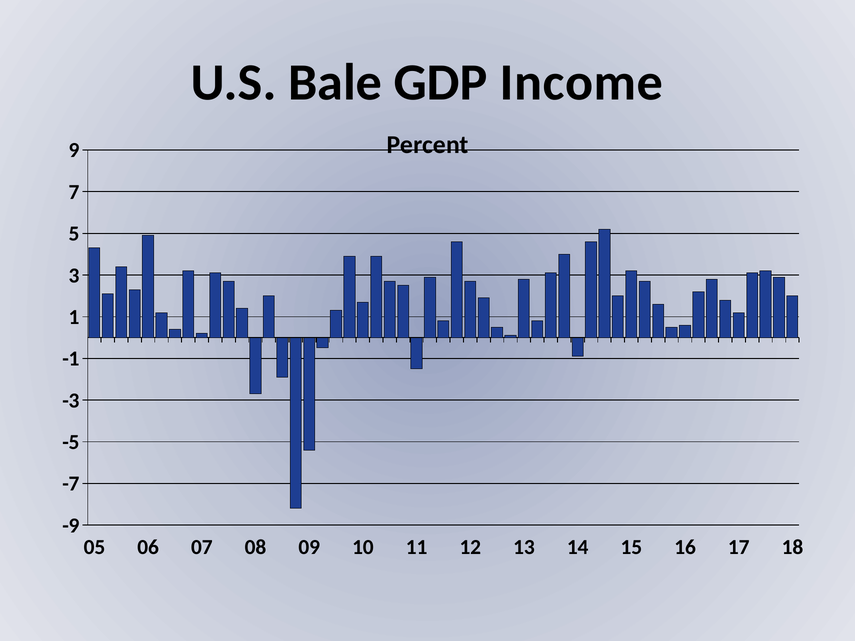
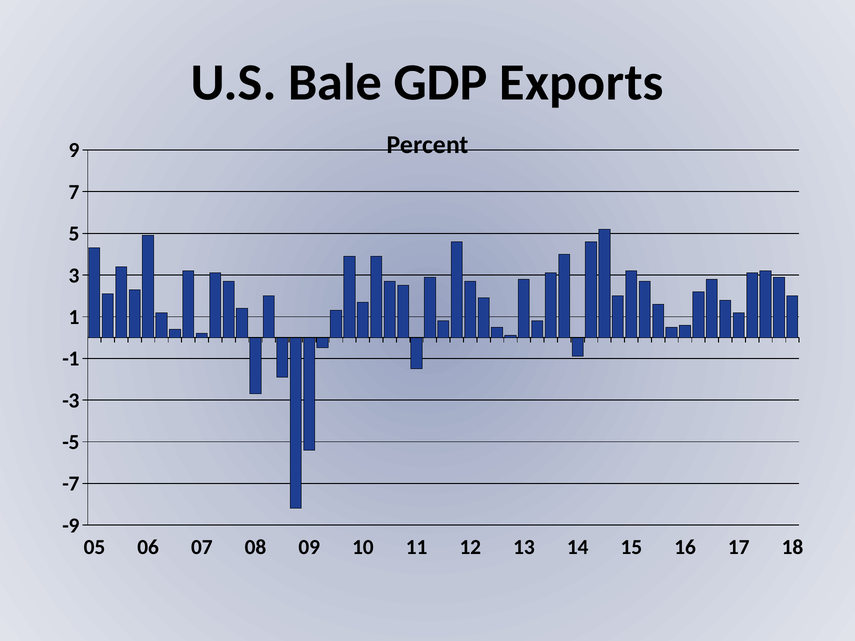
Income: Income -> Exports (582, 83)
